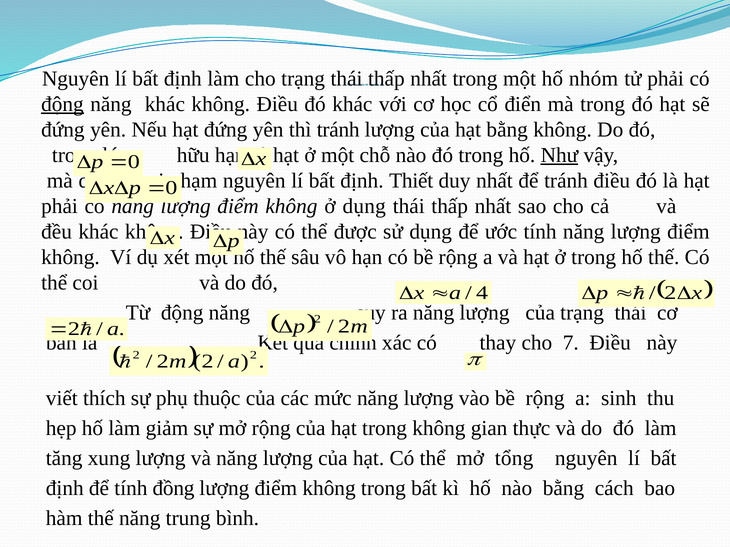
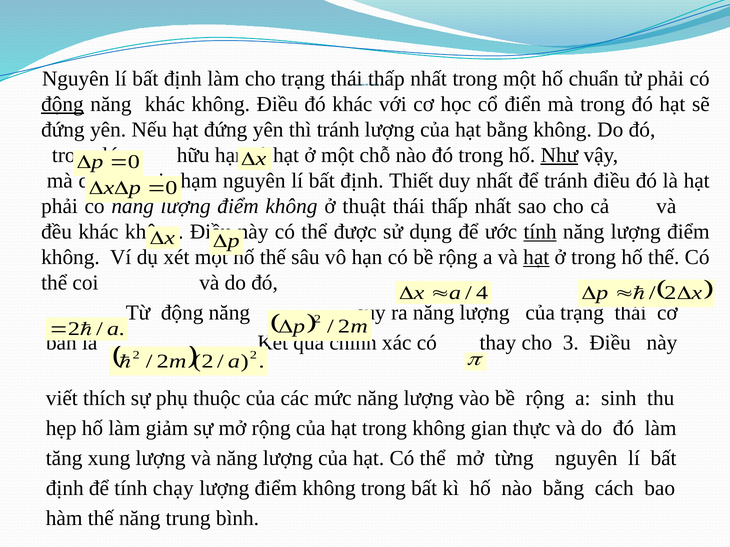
nhóm: nhóm -> chuẩn (594, 79)
ở dụng: dụng -> thuật (364, 206)
tính underline: none -> present (540, 232)
hạt underline: none -> present (536, 258)
7: 7 -> 3 (571, 343)
tổng: tổng -> từng (514, 459)
đồng: đồng -> chạy (173, 489)
